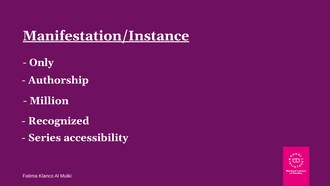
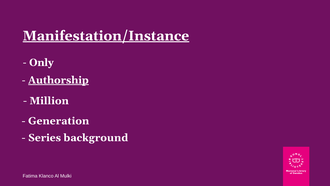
Authorship underline: none -> present (58, 80)
Recognized: Recognized -> Generation (59, 121)
accessibility: accessibility -> background (96, 137)
